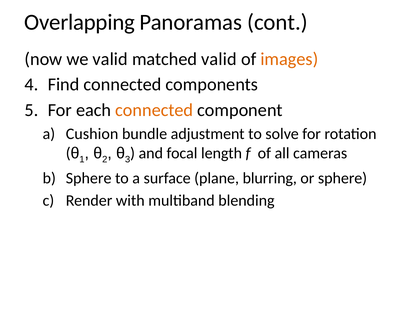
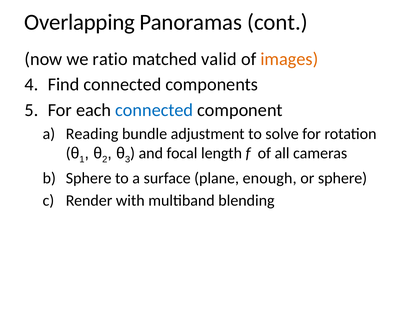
we valid: valid -> ratio (110, 59)
connected colour: orange -> blue (154, 110)
Cushion: Cushion -> Reading (92, 134)
blurring: blurring -> enough (270, 178)
